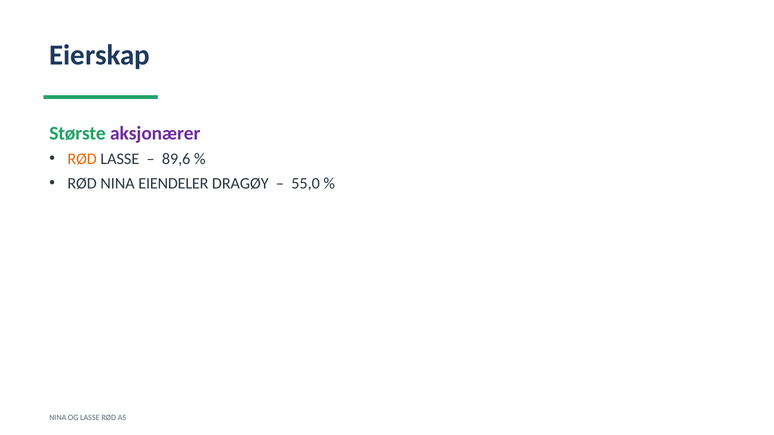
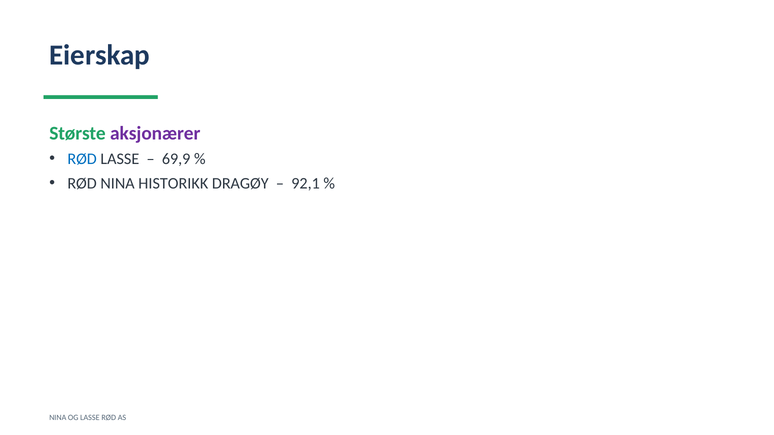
RØD colour: orange -> blue (82, 159)
89,6: 89,6 -> 69,9 (176, 159)
EIENDELER: EIENDELER -> HISTORIKK (173, 183)
55,0: 55,0 -> 92,1 (306, 183)
